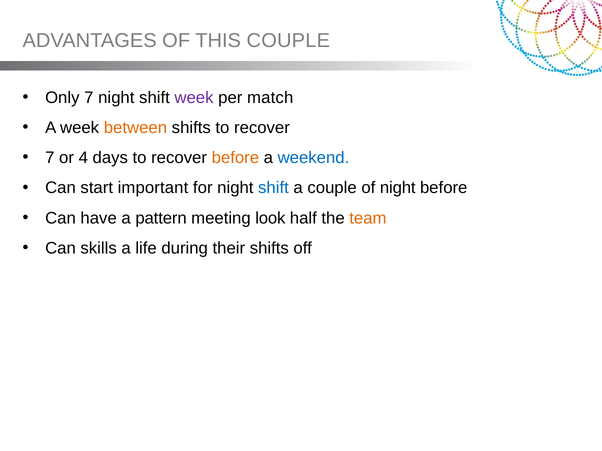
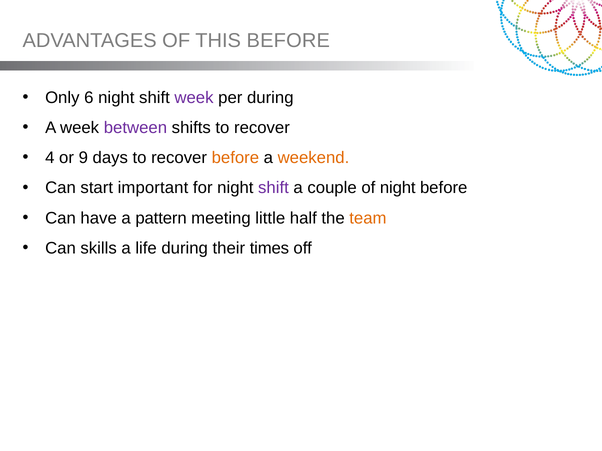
THIS COUPLE: COUPLE -> BEFORE (288, 40)
Only 7: 7 -> 6 (89, 98)
per match: match -> during (270, 98)
between colour: orange -> purple (135, 128)
7: 7 -> 4 (50, 158)
4: 4 -> 9 (83, 158)
weekend colour: blue -> orange (313, 158)
shift colour: blue -> purple (273, 188)
look: look -> little (270, 218)
their shifts: shifts -> times (269, 248)
